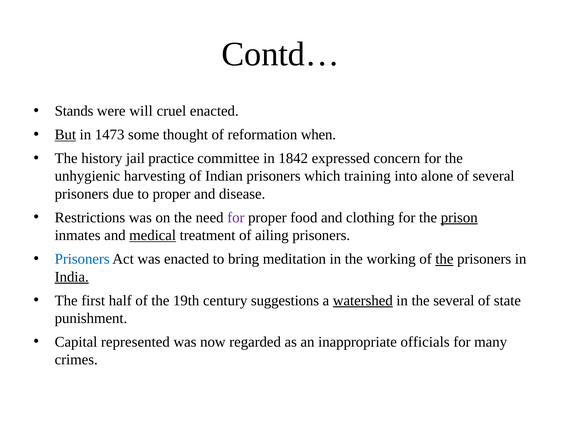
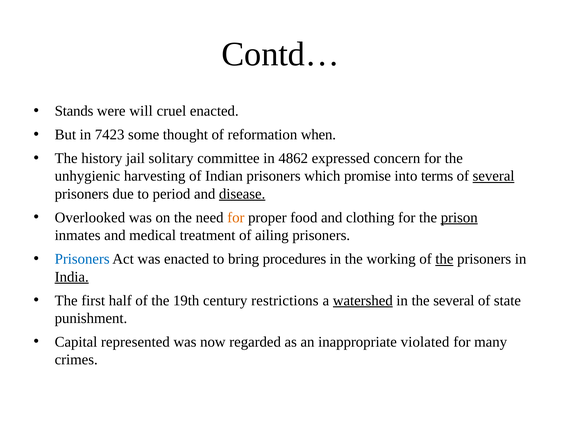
But underline: present -> none (65, 135)
1473: 1473 -> 7423 (110, 135)
practice: practice -> solitary (171, 158)
1842: 1842 -> 4862 (293, 158)
training: training -> promise (367, 176)
alone: alone -> terms (437, 176)
several underline: none -> present (494, 176)
to proper: proper -> period (172, 194)
disease underline: none -> present (242, 194)
Restrictions: Restrictions -> Overlooked (90, 217)
for colour: purple -> orange (236, 217)
medical underline: present -> none (153, 235)
meditation: meditation -> procedures (294, 259)
suggestions: suggestions -> restrictions (285, 300)
officials: officials -> violated (425, 342)
